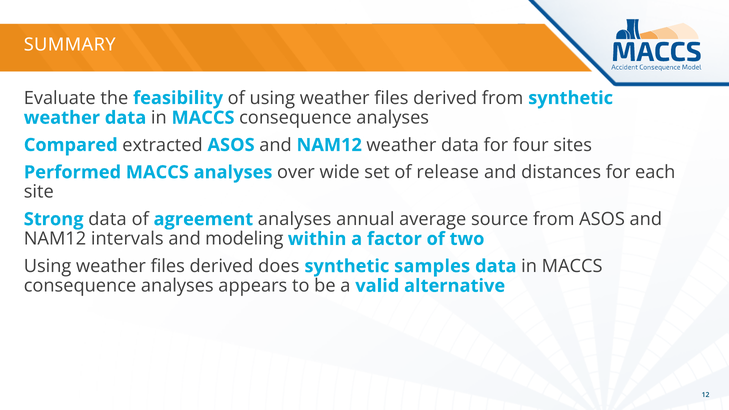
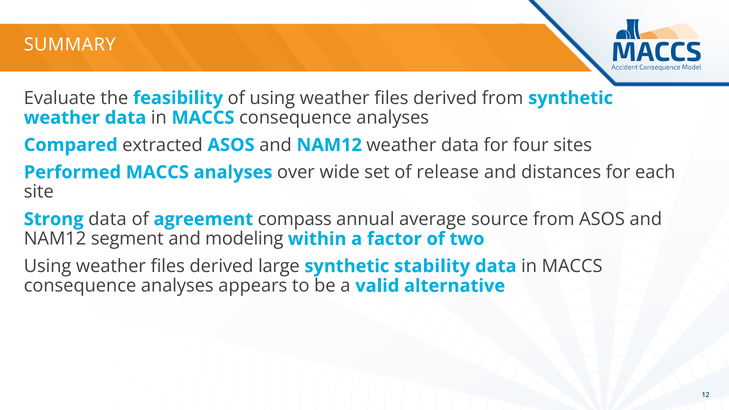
agreement analyses: analyses -> compass (295, 219)
intervals: intervals -> segment (127, 239)
does: does -> large (279, 266)
samples: samples -> stability (432, 266)
